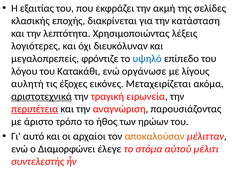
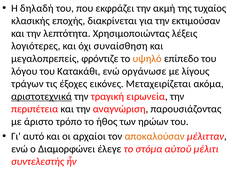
εξαιτίας: εξαιτίας -> δηλαδή (37, 8)
σελίδες: σελίδες -> τυχαίος (210, 8)
κατάσταση: κατάσταση -> εκτιμούσαν (196, 21)
διευκόλυναν: διευκόλυναν -> συναίσθηση (121, 46)
υψηλό colour: blue -> orange (147, 59)
αυλητή: αυλητή -> τράγων (27, 84)
περιπέτεια underline: present -> none (35, 109)
